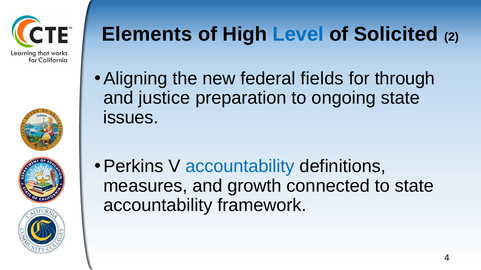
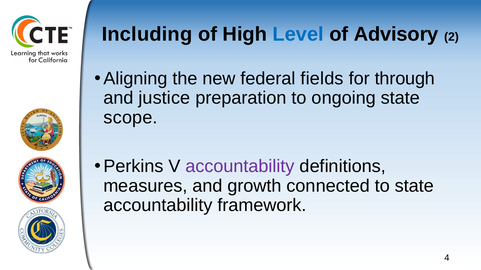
Elements: Elements -> Including (147, 34)
Solicited: Solicited -> Advisory (396, 34)
issues: issues -> scope (131, 118)
accountability colour: blue -> purple (240, 167)
